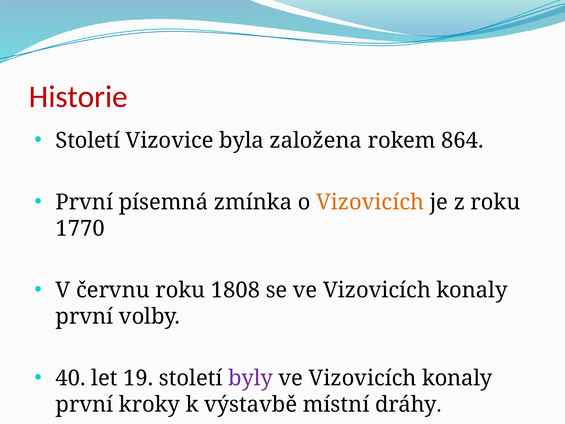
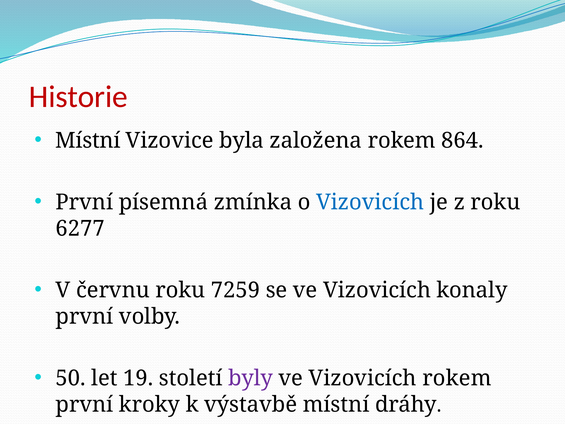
Století: Století -> Místní (88, 140)
Vizovicích colour: orange -> blue (370, 202)
1770: 1770 -> 6277 (80, 228)
1808: 1808 -> 7259 (235, 290)
40: 40 -> 50 (71, 378)
konaly: konaly -> rokem (457, 378)
